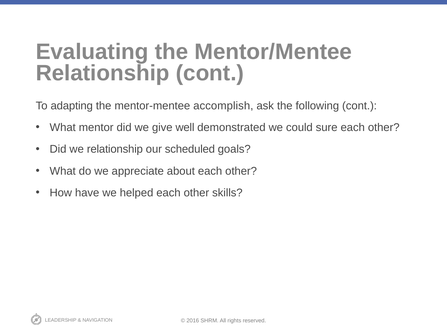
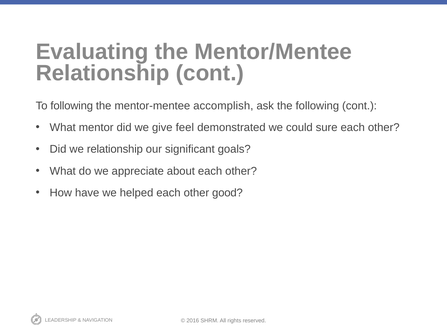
To adapting: adapting -> following (72, 106)
well: well -> feel (185, 128)
scheduled: scheduled -> significant (190, 149)
skills: skills -> good (227, 193)
